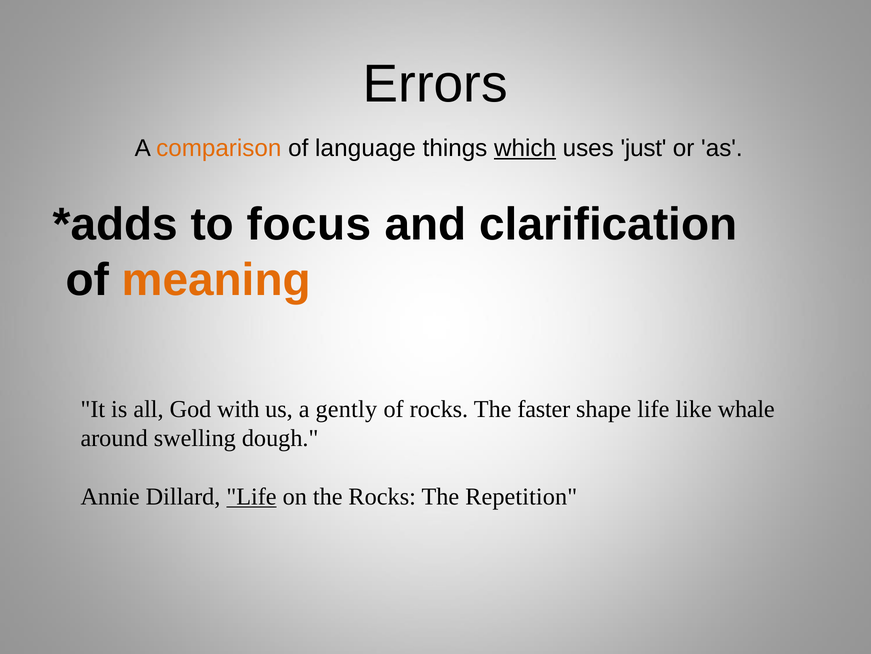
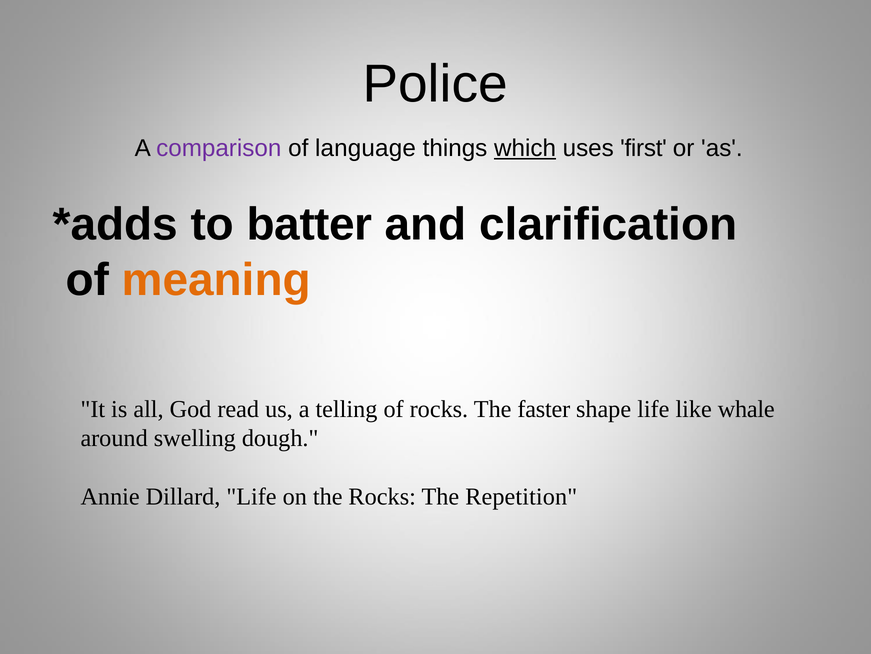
Errors: Errors -> Police (435, 84)
comparison colour: orange -> purple (219, 148)
just: just -> first (643, 148)
focus: focus -> batter (310, 225)
with: with -> read (238, 409)
gently: gently -> telling (346, 409)
Life underline: present -> none (252, 496)
